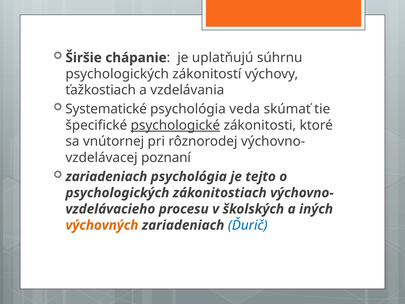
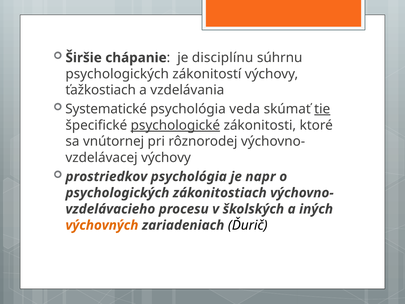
uplatňujú: uplatňujú -> disciplínu (223, 58)
tie underline: none -> present (322, 109)
poznaní: poznaní -> výchovy (166, 158)
zariadeniach: zariadeniach -> prostriedkov (106, 176)
tejto: tejto -> napr (261, 176)
Ďurič colour: blue -> black (248, 225)
